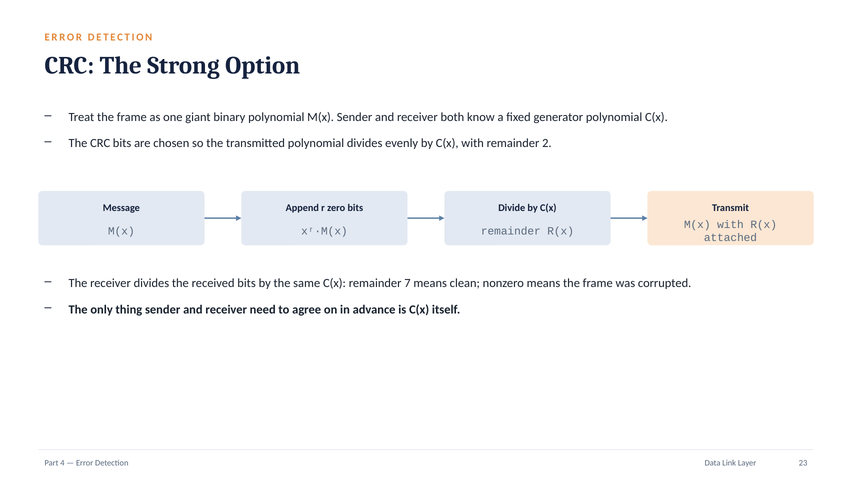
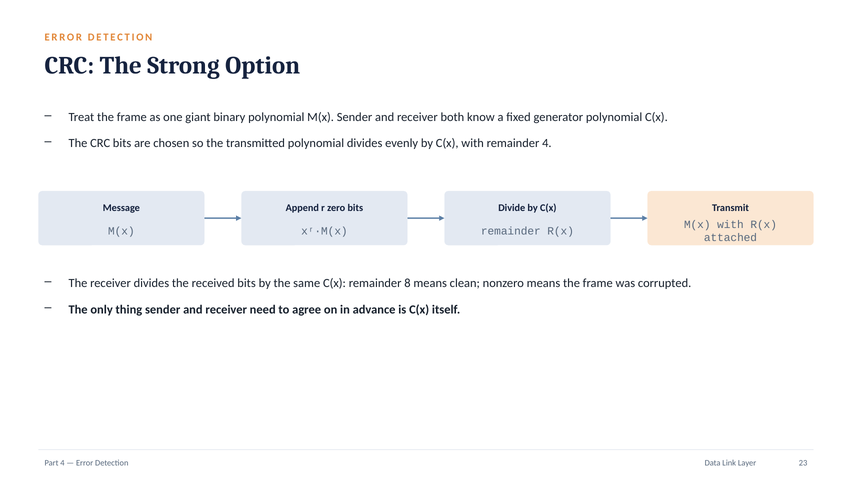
remainder 2: 2 -> 4 (547, 143)
7: 7 -> 8 (407, 283)
